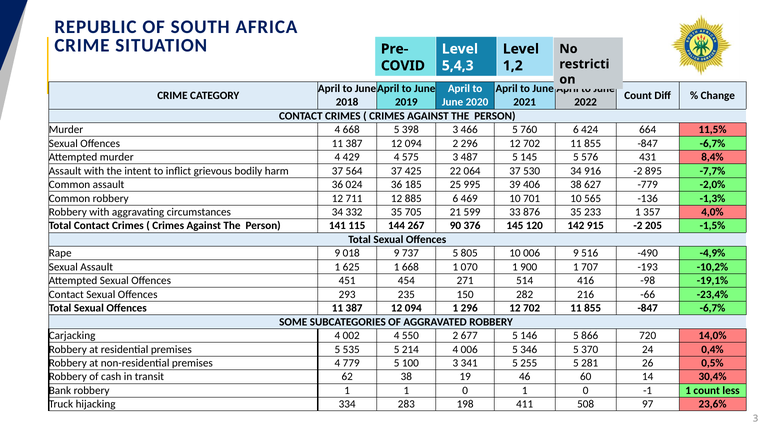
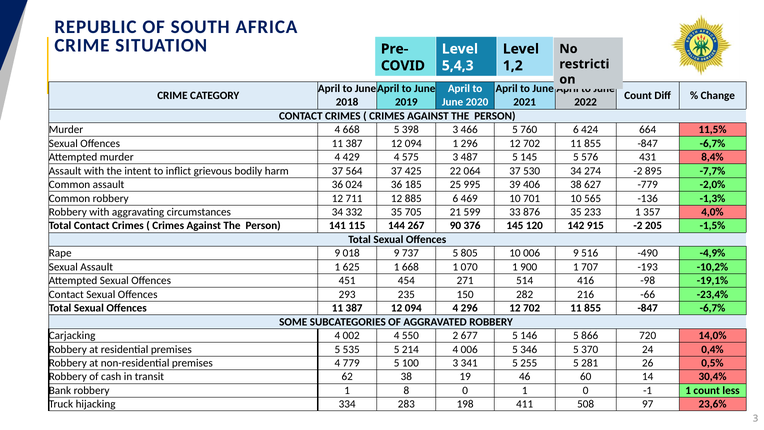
094 2: 2 -> 1 (455, 143)
916: 916 -> 274 (593, 171)
094 1: 1 -> 4 (455, 308)
1 1: 1 -> 8 (406, 390)
